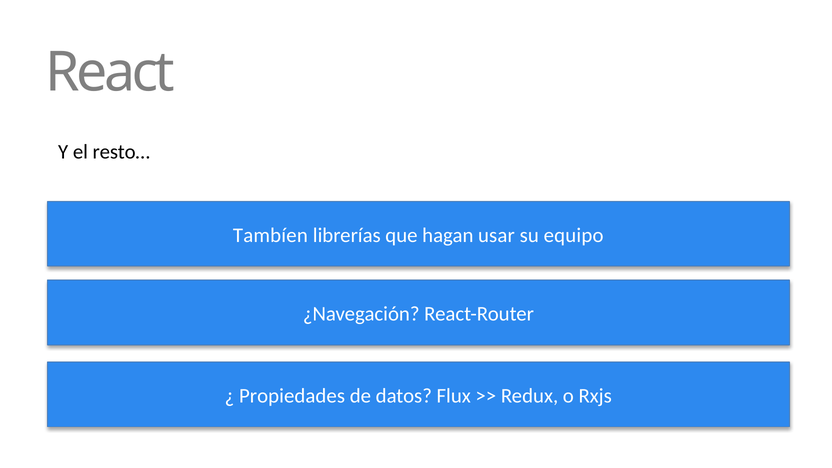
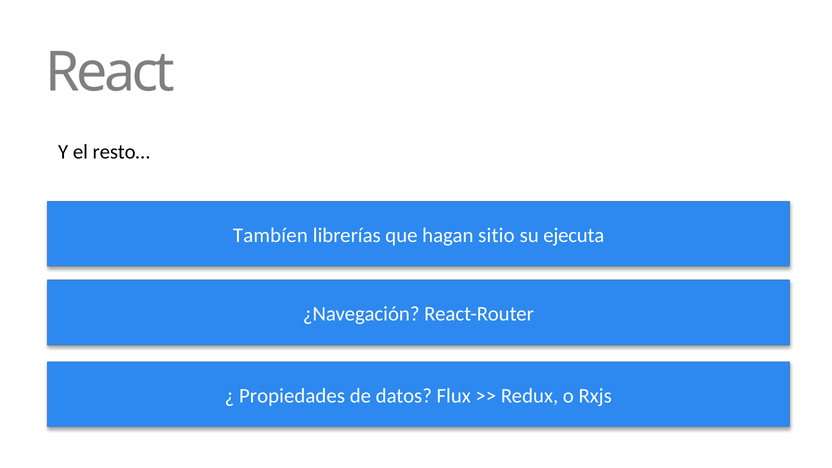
usar: usar -> sitio (496, 235)
equipo: equipo -> ejecuta (574, 235)
